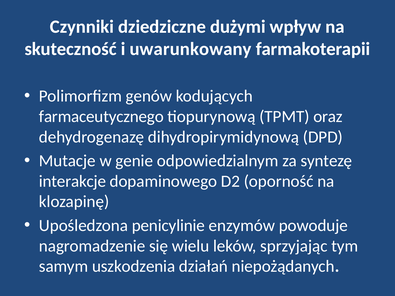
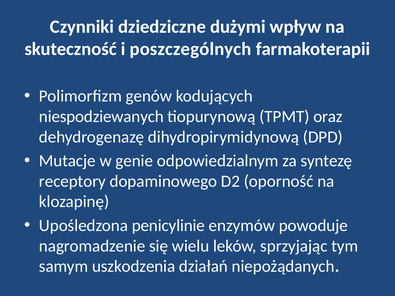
uwarunkowany: uwarunkowany -> poszczególnych (191, 49)
farmaceutycznego: farmaceutycznego -> niespodziewanych (101, 117)
interakcje: interakcje -> receptory (72, 181)
